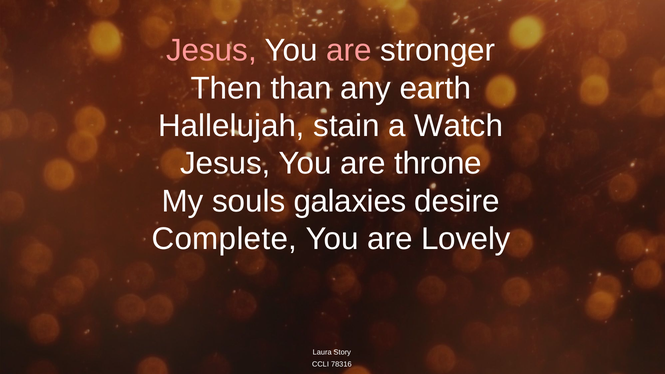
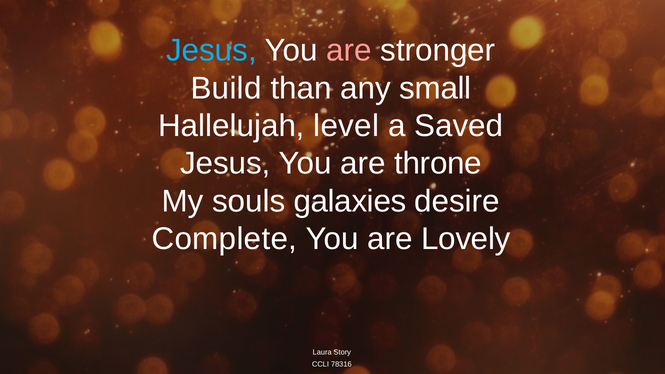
Jesus colour: pink -> light blue (211, 51)
Then: Then -> Build (226, 88)
earth: earth -> small (435, 88)
stain: stain -> level (346, 126)
Watch: Watch -> Saved (459, 126)
